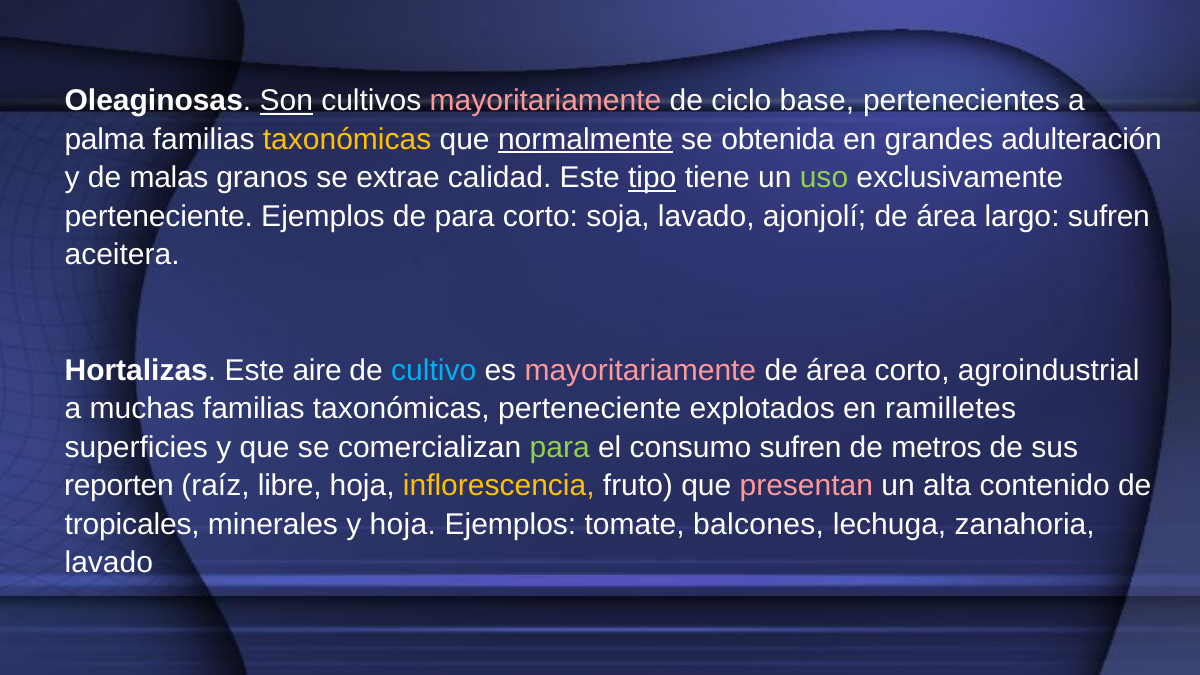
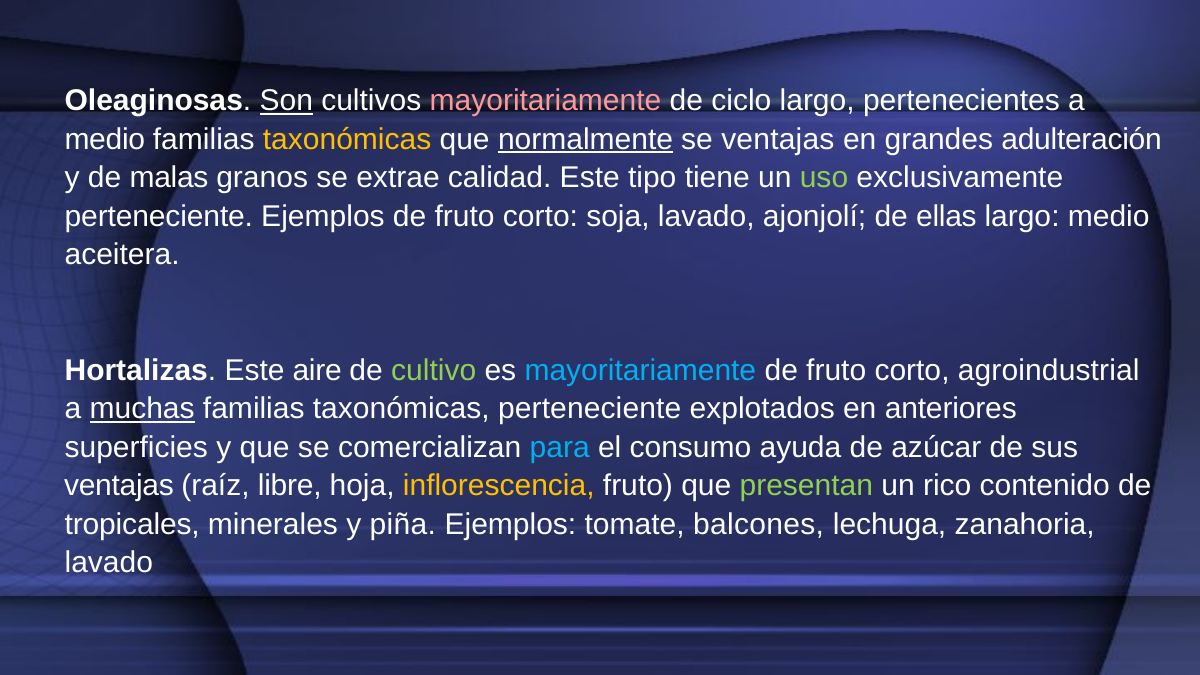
ciclo base: base -> largo (817, 101)
palma: palma -> medio (105, 139)
se obtenida: obtenida -> ventajas (778, 139)
tipo underline: present -> none (652, 178)
Ejemplos de para: para -> fruto (465, 216)
ajonjolí de área: área -> ellas (946, 216)
largo sufren: sufren -> medio (1109, 216)
cultivo colour: light blue -> light green (434, 371)
mayoritariamente colour: pink -> light blue (640, 371)
área: área -> fruto (836, 371)
muchas underline: none -> present (142, 409)
ramilletes: ramilletes -> anteriores (951, 409)
para colour: light green -> light blue (560, 448)
consumo sufren: sufren -> ayuda (800, 448)
metros: metros -> azúcar (936, 448)
reporten: reporten -> ventajas (119, 486)
presentan colour: pink -> light green (806, 486)
alta: alta -> rico (947, 486)
y hoja: hoja -> piña (403, 525)
